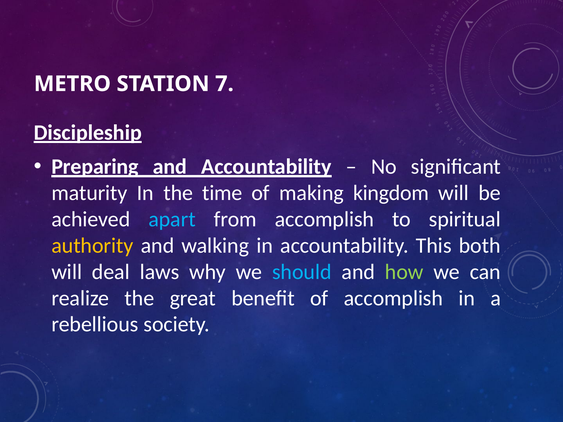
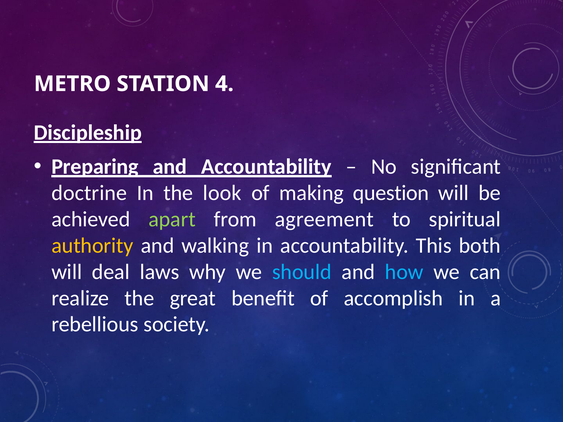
7: 7 -> 4 (224, 84)
maturity: maturity -> doctrine (89, 193)
time: time -> look (222, 193)
kingdom: kingdom -> question (391, 193)
apart colour: light blue -> light green (172, 219)
from accomplish: accomplish -> agreement (324, 219)
how colour: light green -> light blue (404, 272)
